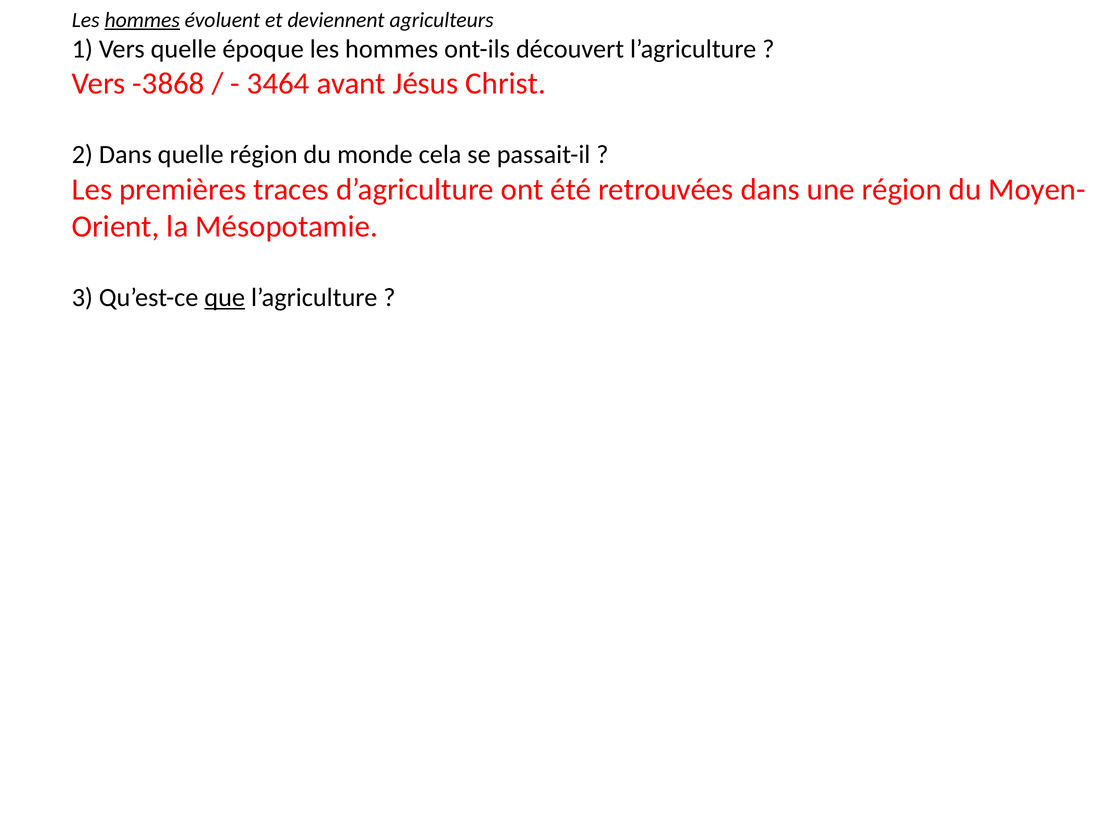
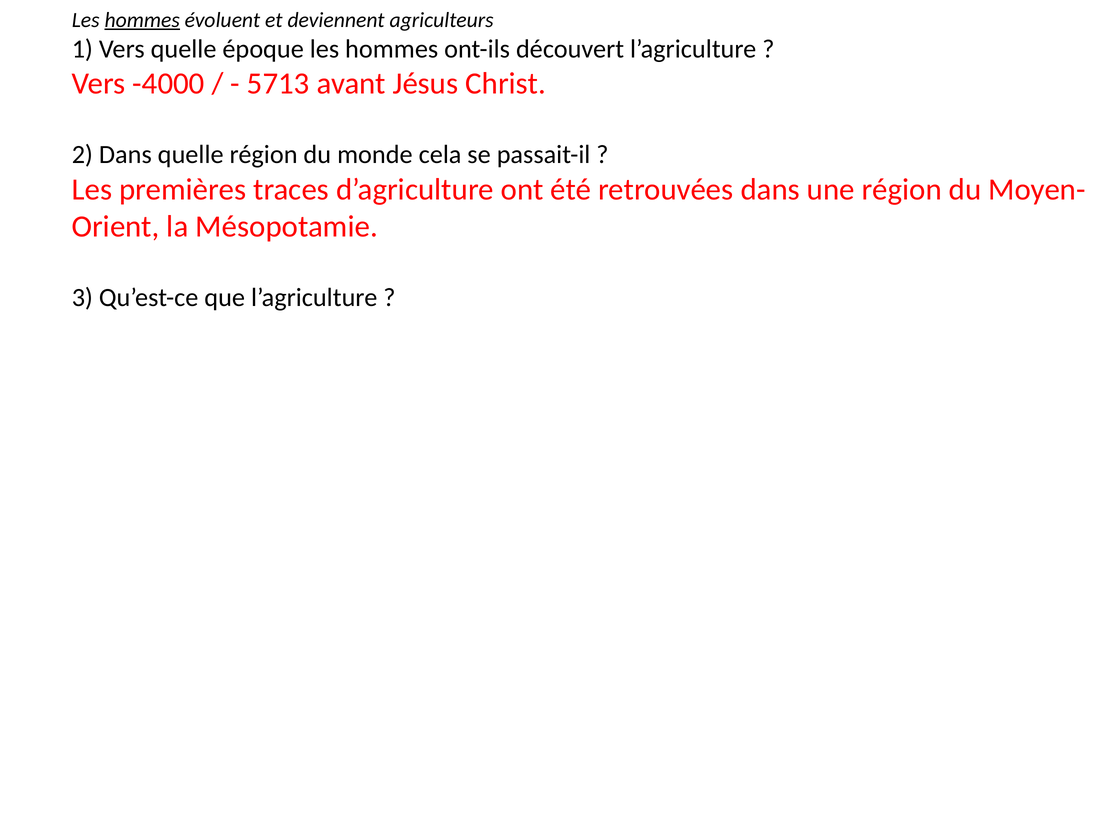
-3868: -3868 -> -4000 (168, 84)
3464: 3464 -> 5713 (278, 84)
que underline: present -> none (225, 297)
